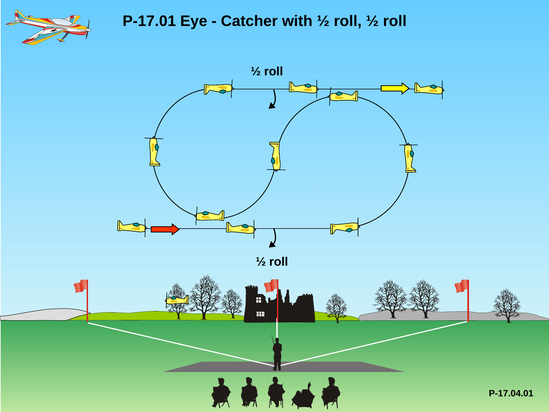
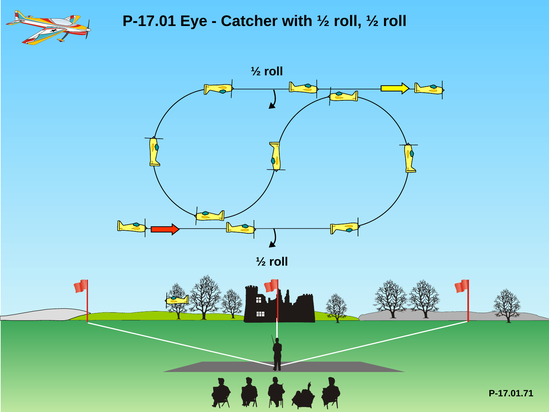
P-17.04.01: P-17.04.01 -> P-17.01.71 (511, 393)
